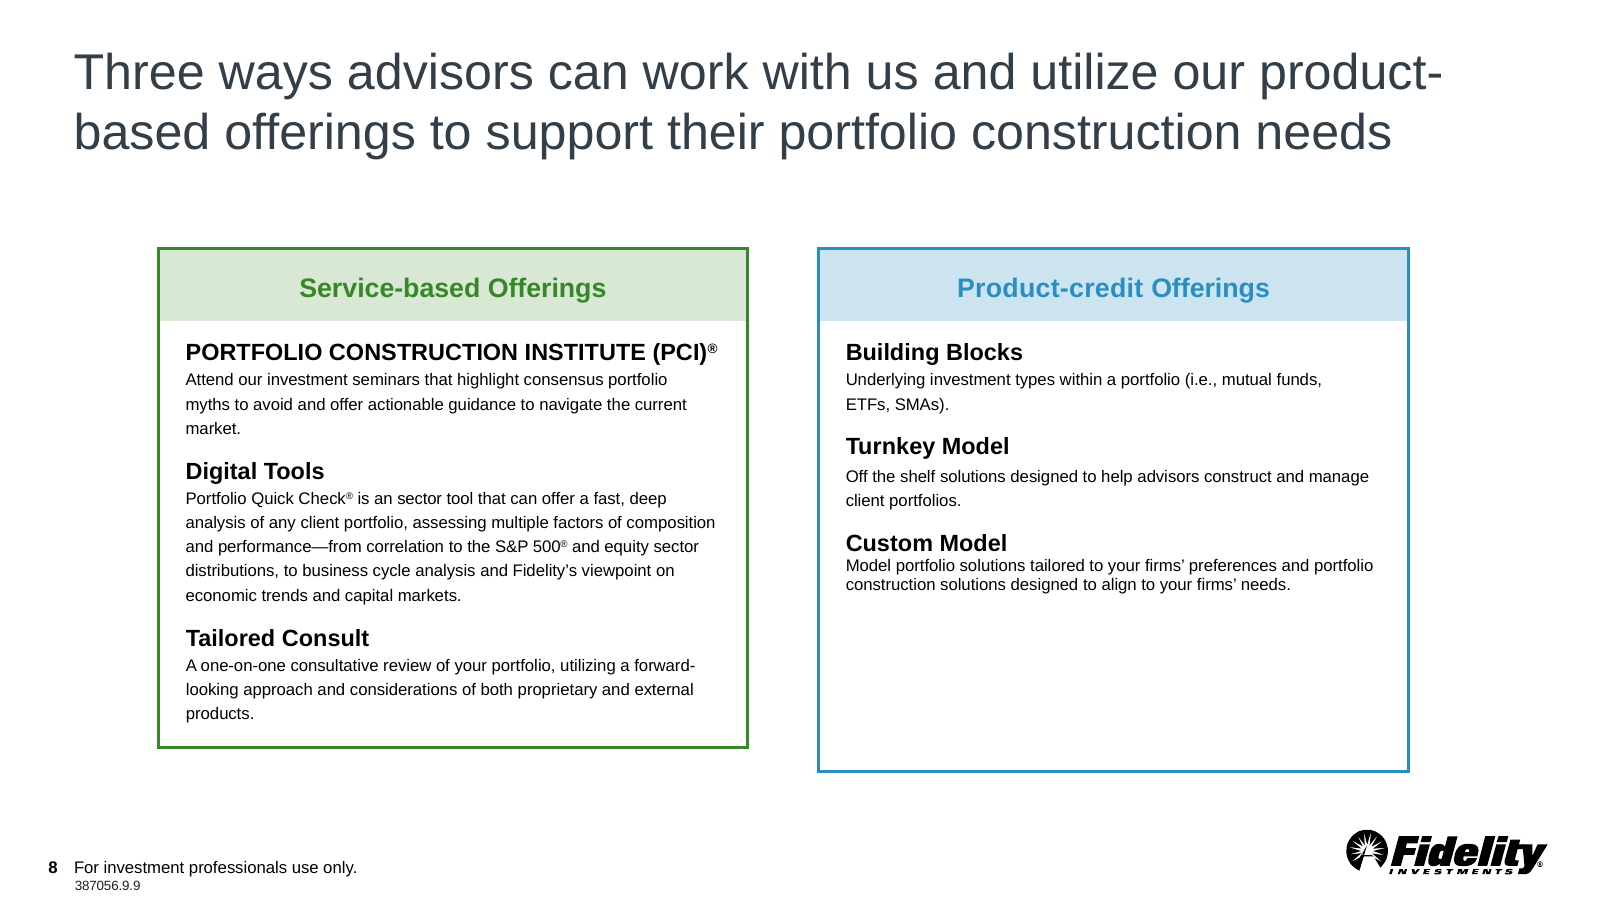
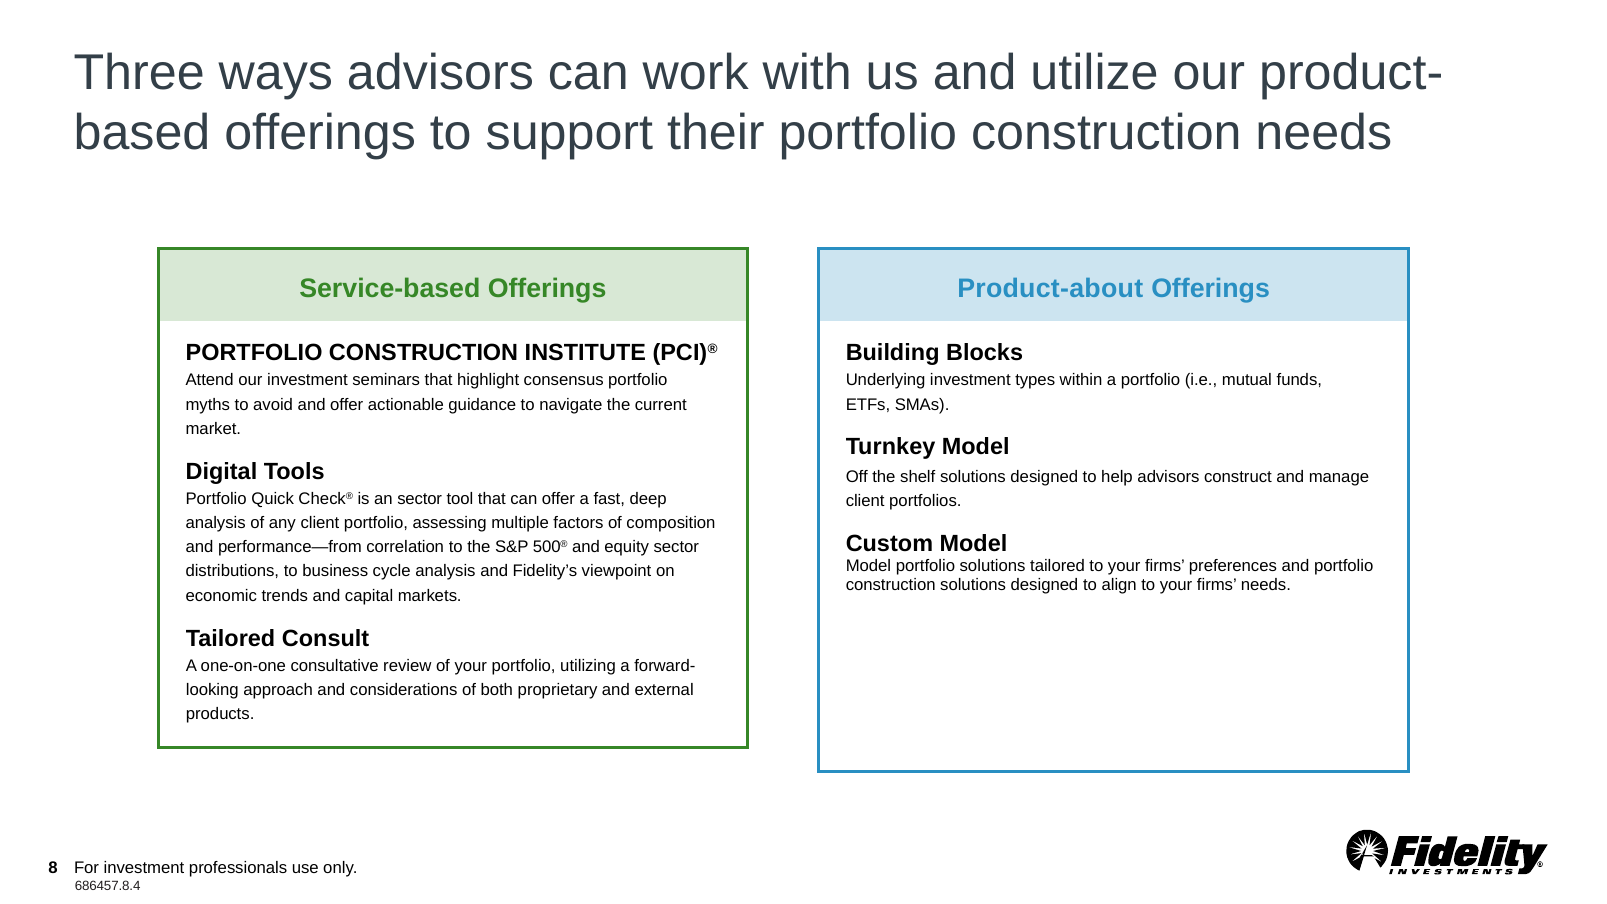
Product-credit: Product-credit -> Product-about (1050, 288)
387056.9.9: 387056.9.9 -> 686457.8.4 (108, 886)
